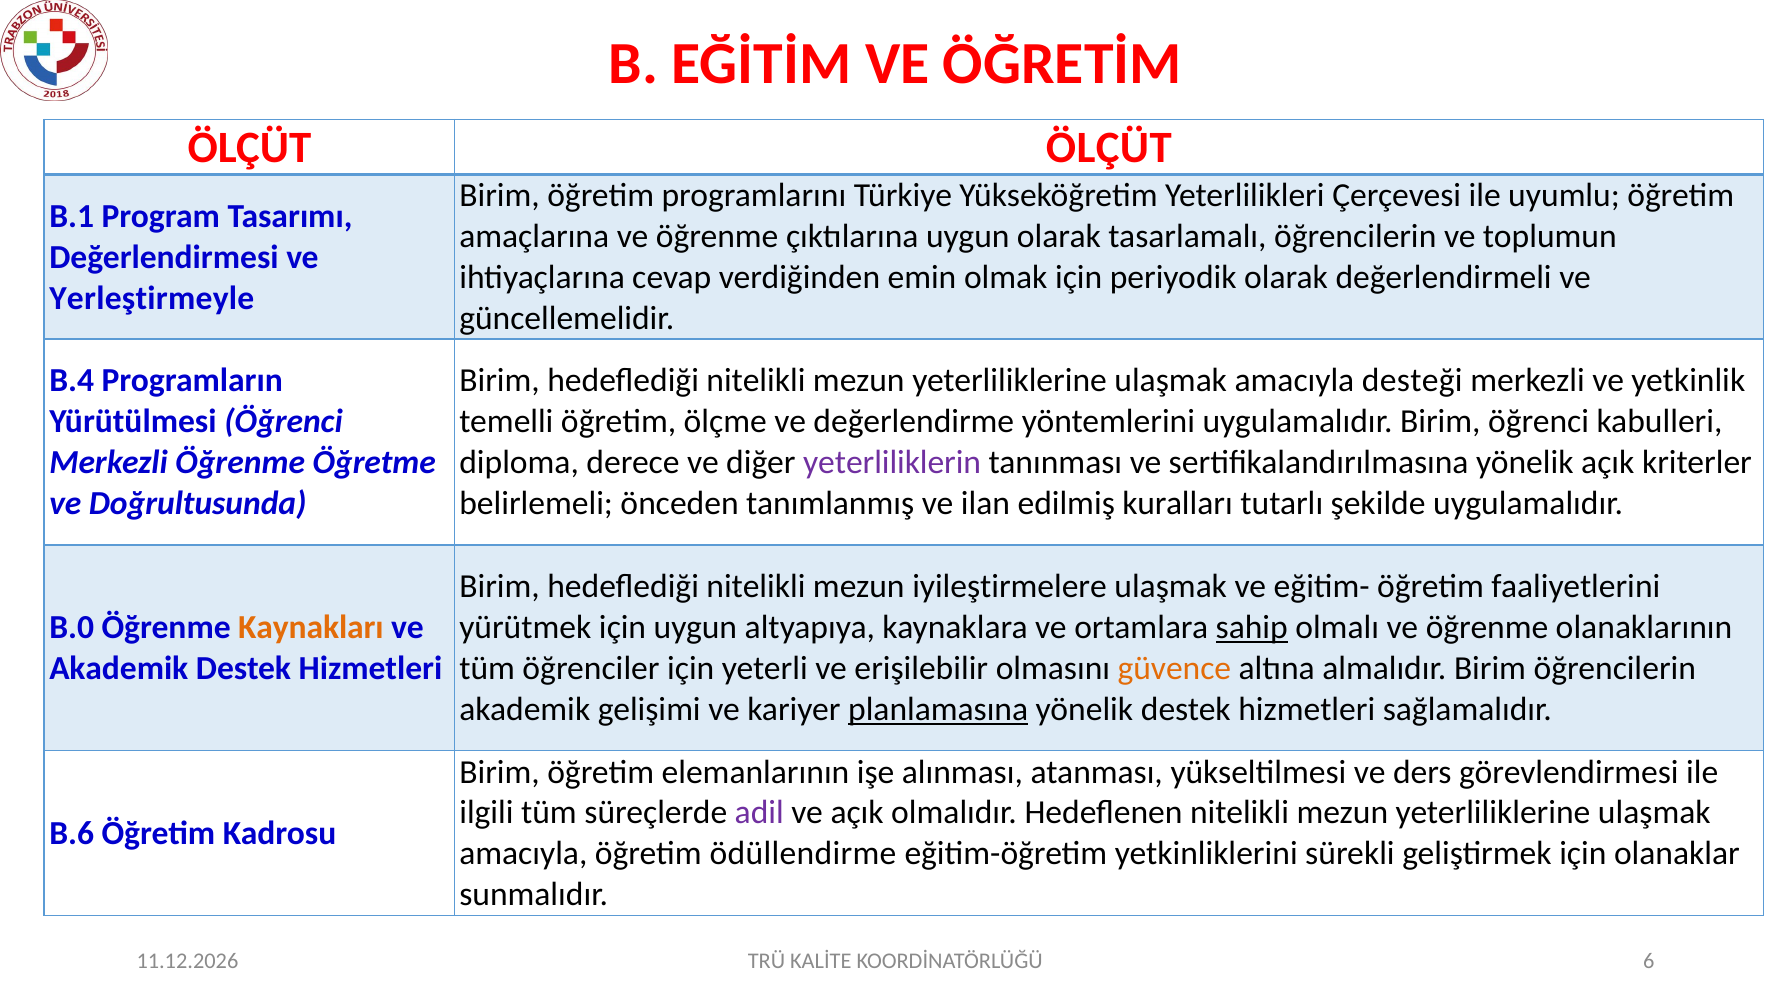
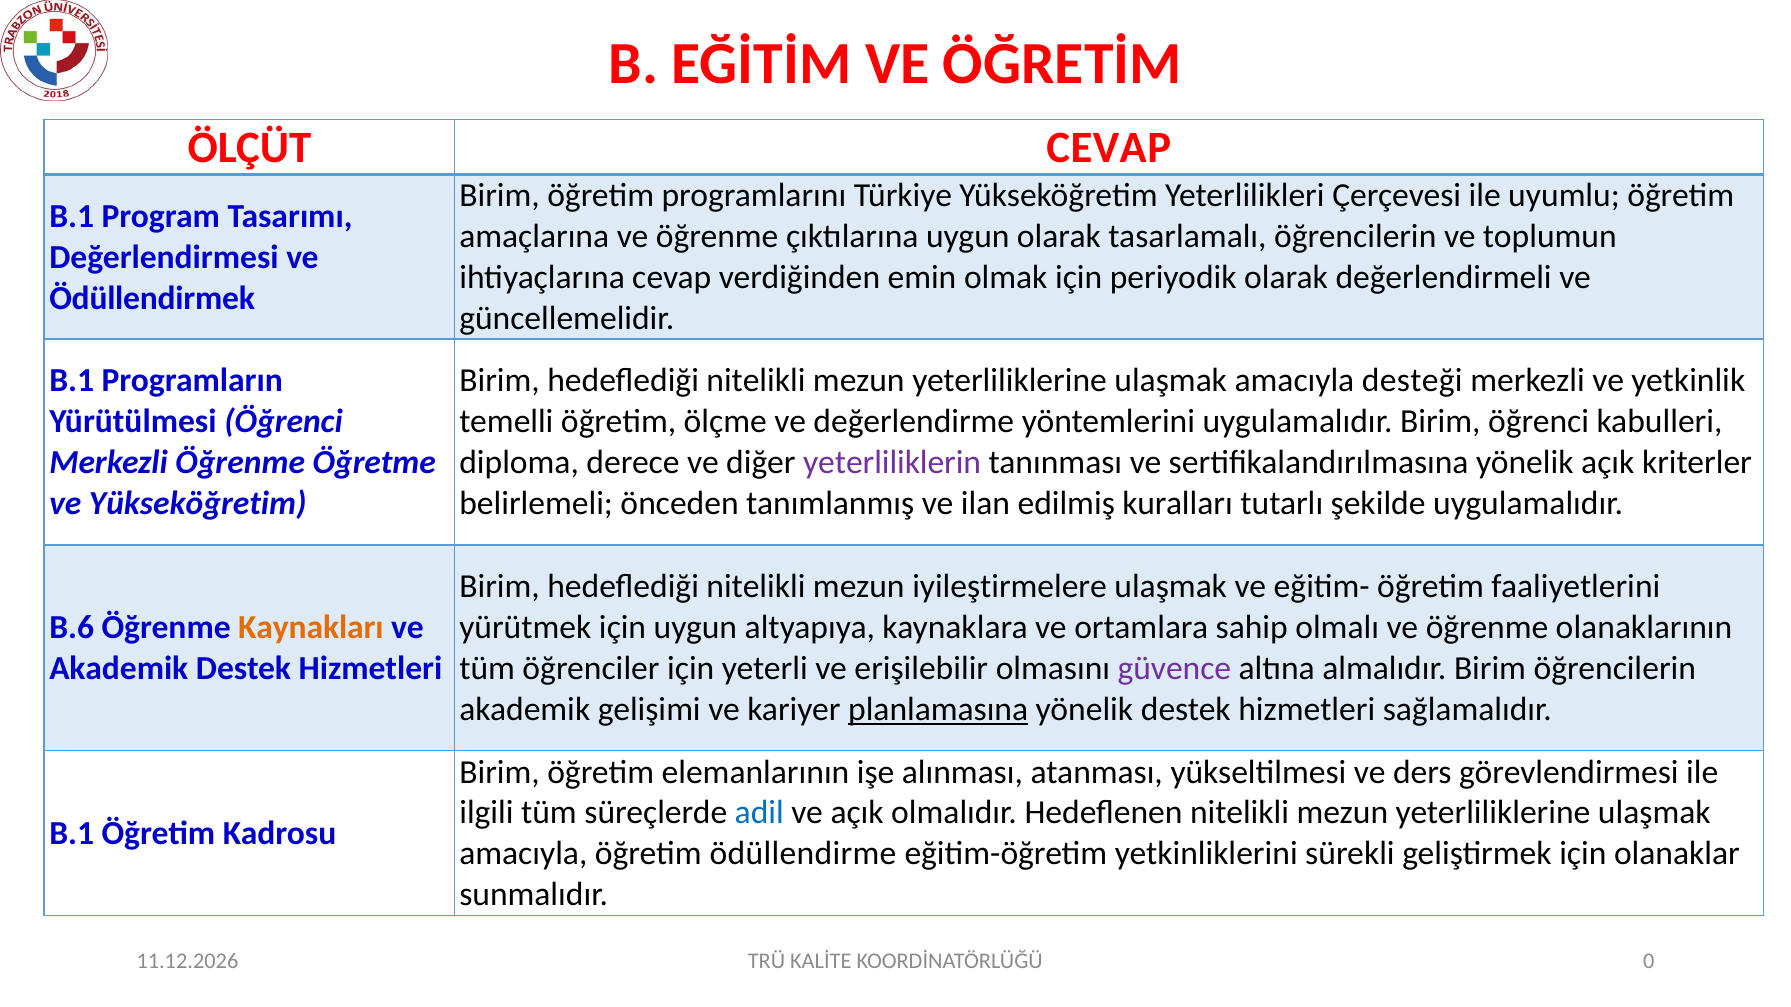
ÖLÇÜT ÖLÇÜT: ÖLÇÜT -> CEVAP (1109, 147)
Yerleştirmeyle: Yerleştirmeyle -> Ödüllendirmek (152, 298)
B.4: B.4 -> B.1 (72, 381)
ve Doğrultusunda: Doğrultusunda -> Yükseköğretim (198, 504)
B.0: B.0 -> B.6 (72, 628)
sahip underline: present -> none (1252, 628)
güvence colour: orange -> purple (1174, 669)
adil colour: purple -> blue (759, 813)
B.6: B.6 -> B.1 (72, 834)
6: 6 -> 0 (1649, 962)
